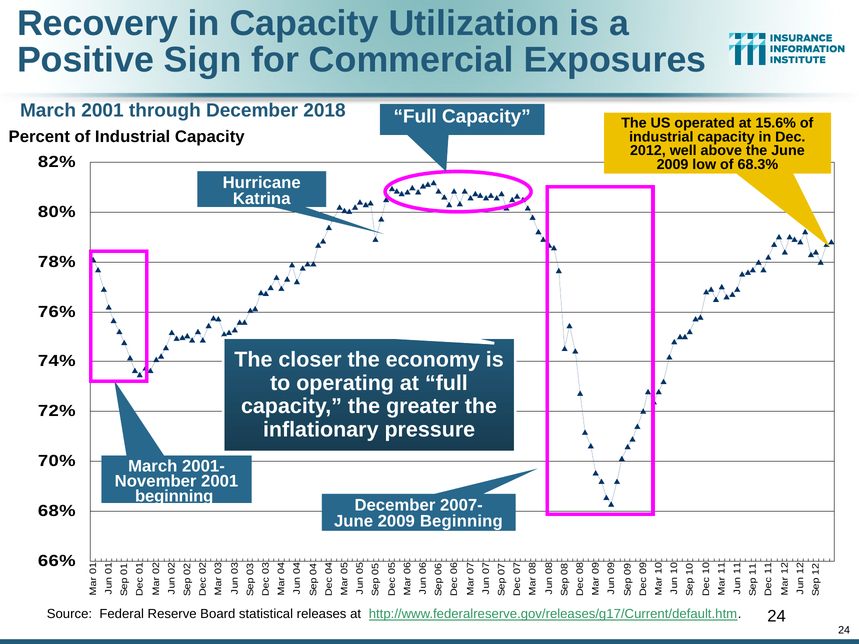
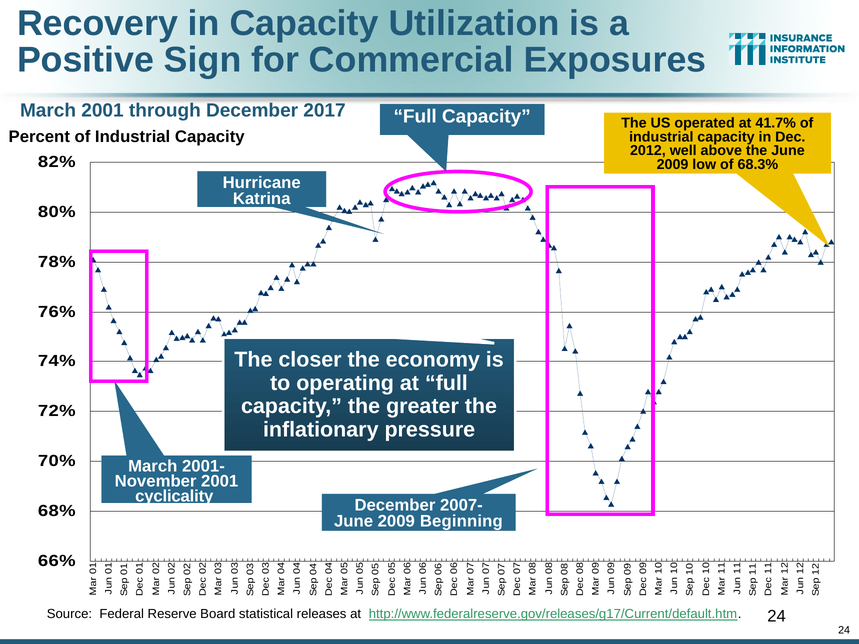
2018: 2018 -> 2017 (325, 110)
15.6%: 15.6% -> 41.7% (776, 123)
beginning: beginning -> cyclicality (174, 497)
